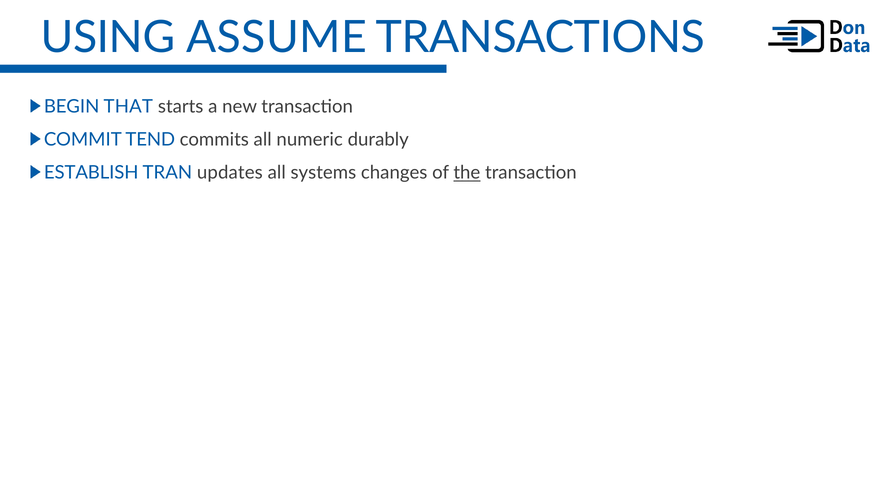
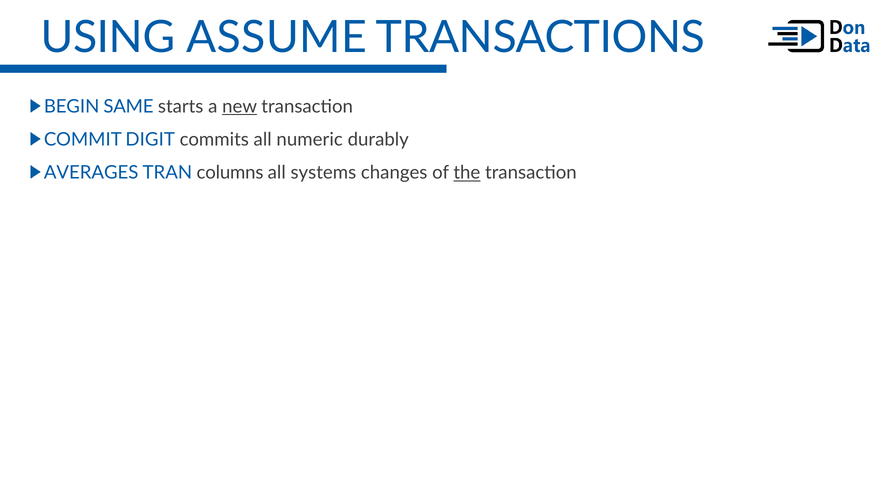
THAT: THAT -> SAME (128, 107)
new underline: none -> present (240, 107)
TEND: TEND -> DIGIT (150, 140)
ESTABLISH: ESTABLISH -> AVERAGES (91, 173)
updates: updates -> columns (230, 173)
